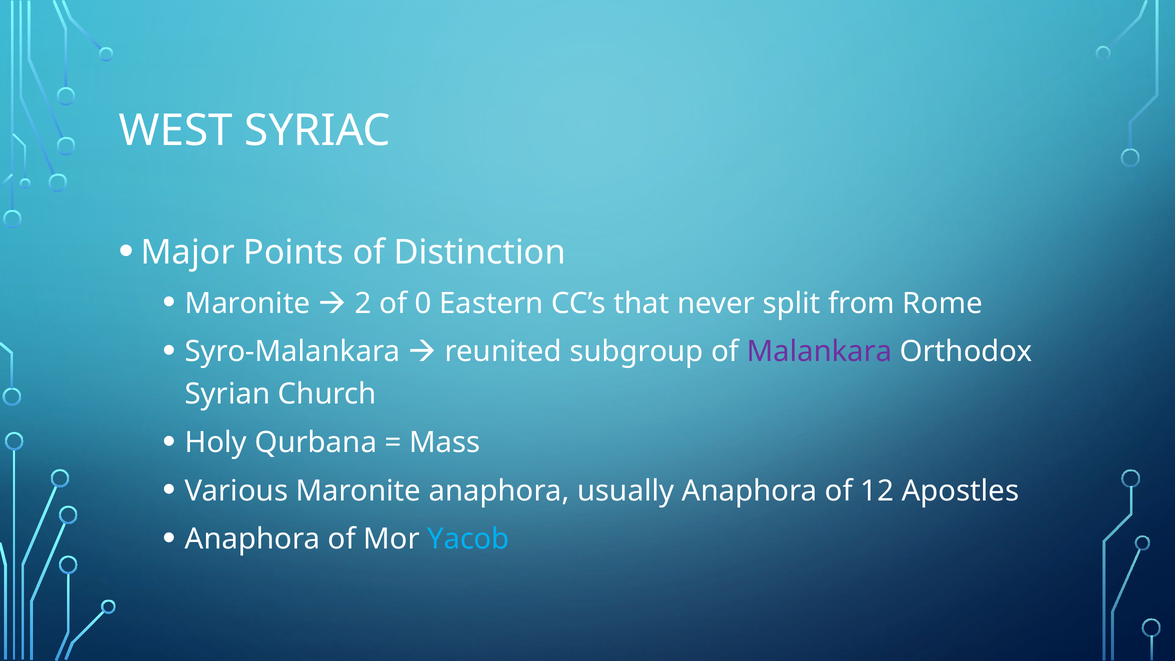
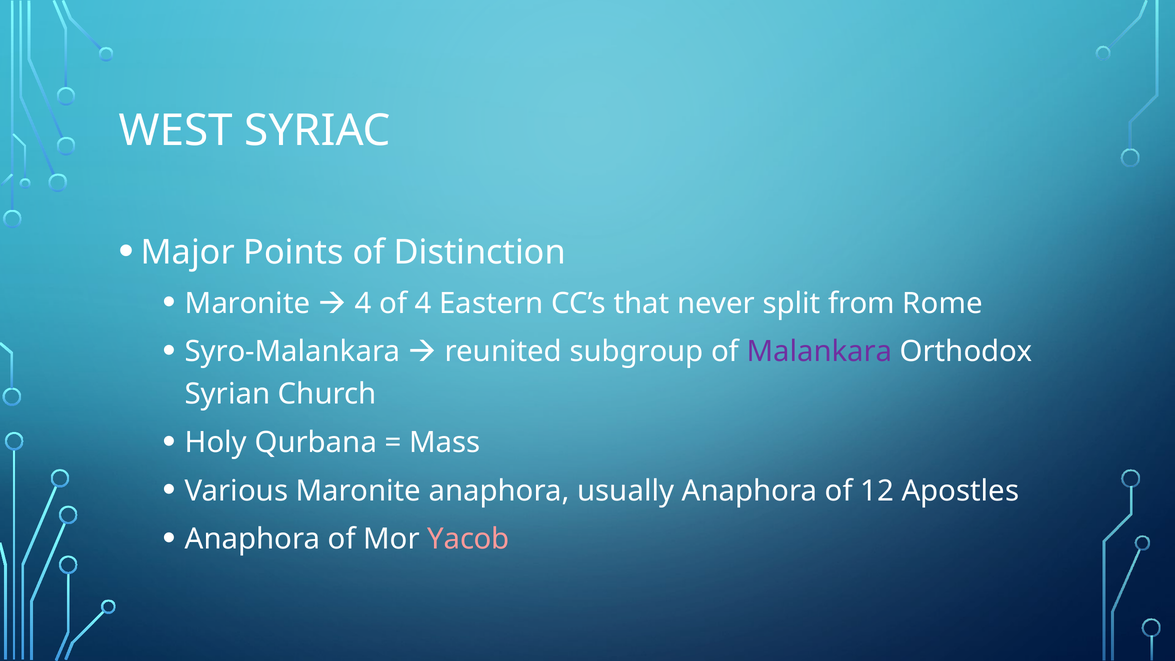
2: 2 -> 4 (363, 303)
of 0: 0 -> 4 (423, 303)
Yacob colour: light blue -> pink (468, 539)
